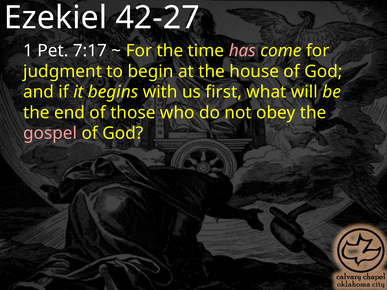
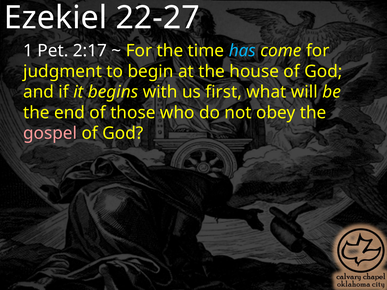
42-27: 42-27 -> 22-27 (158, 18)
7:17: 7:17 -> 2:17 (90, 51)
has colour: pink -> light blue (242, 51)
